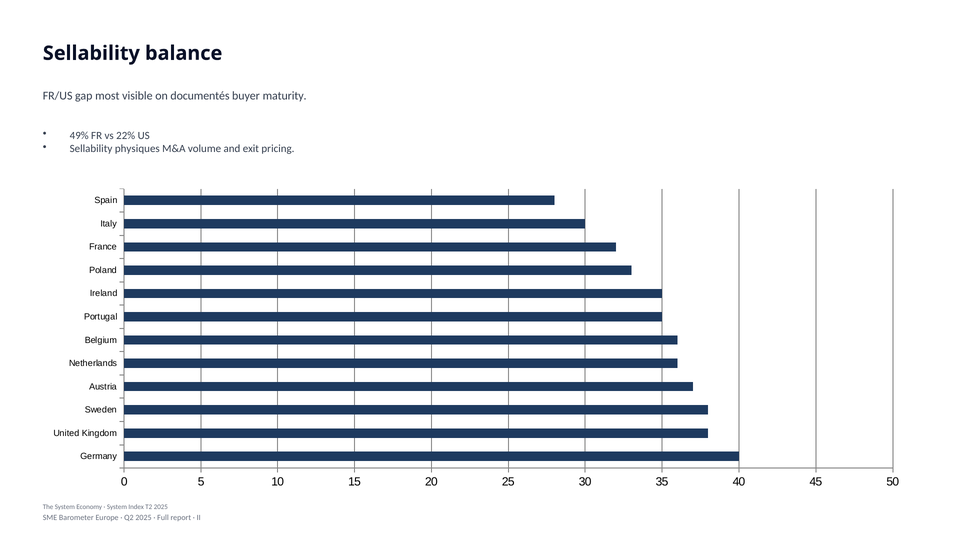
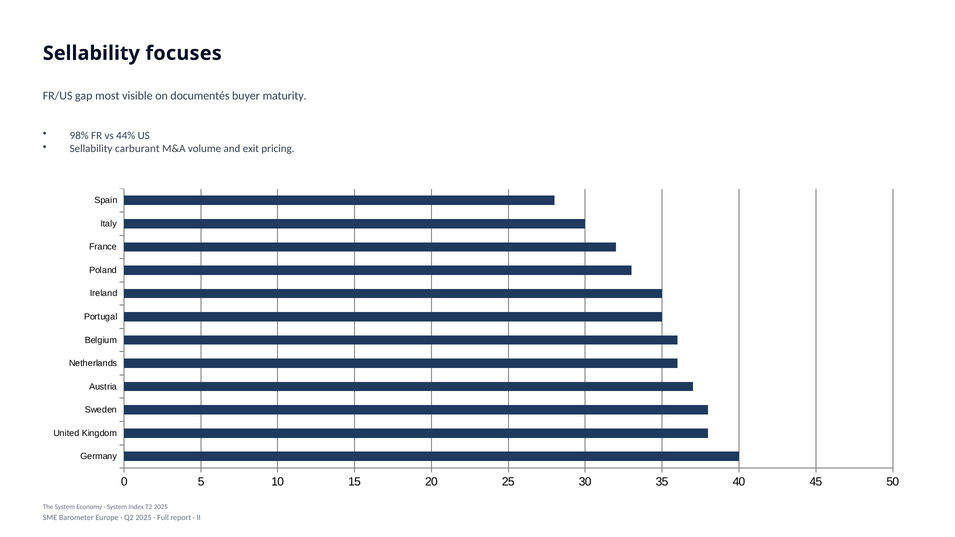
balance: balance -> focuses (184, 53)
49%: 49% -> 98% (79, 136)
22%: 22% -> 44% (126, 136)
physiques: physiques -> carburant (137, 149)
